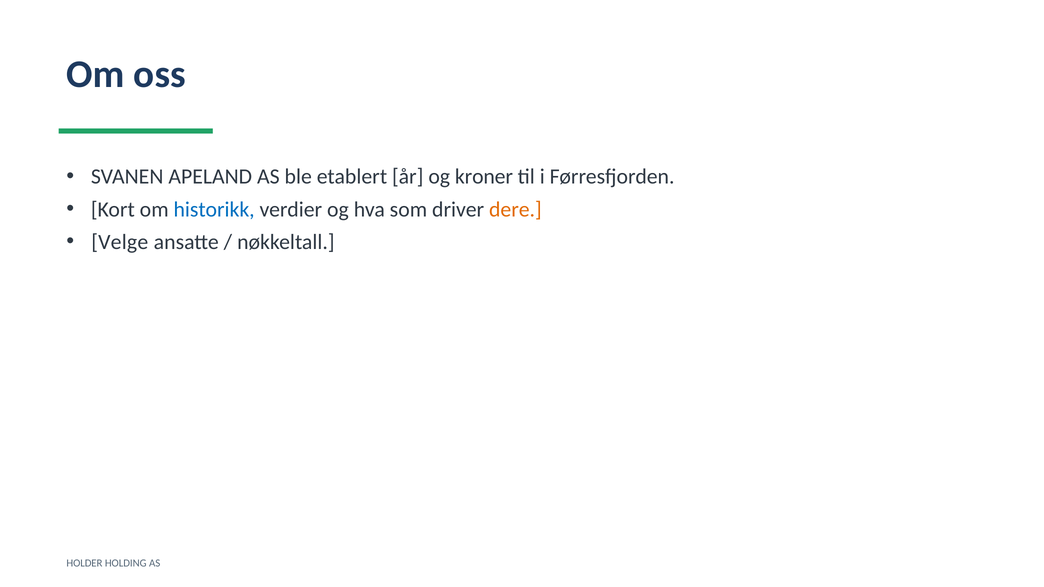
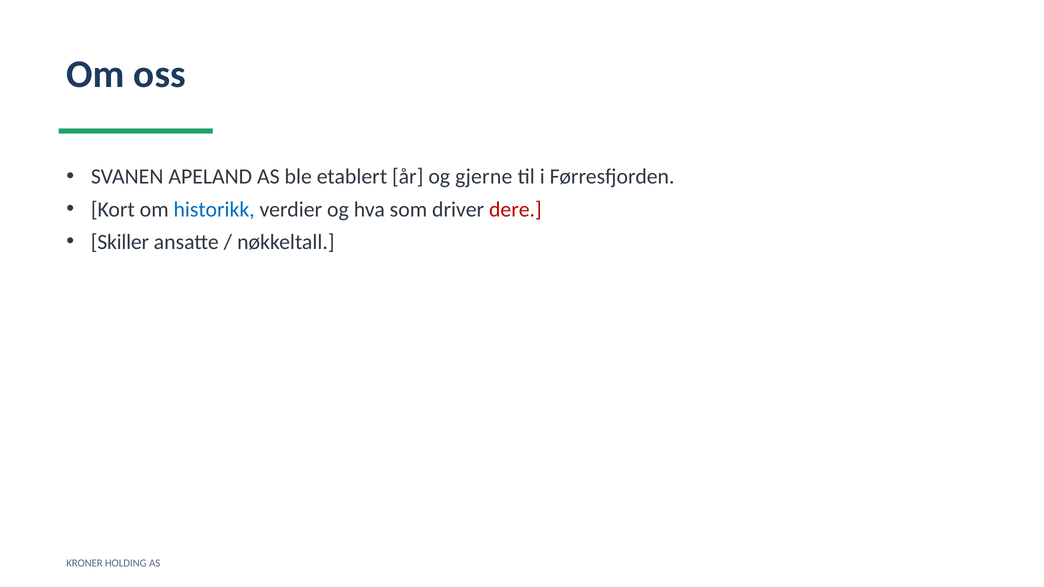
kroner: kroner -> gjerne (484, 177)
dere colour: orange -> red (515, 209)
Velge: Velge -> Skiller (120, 242)
HOLDER: HOLDER -> KRONER (84, 563)
